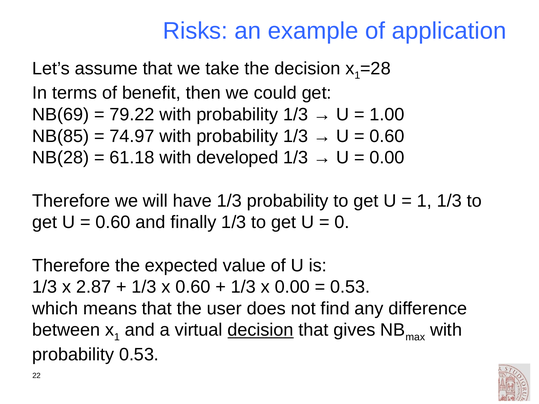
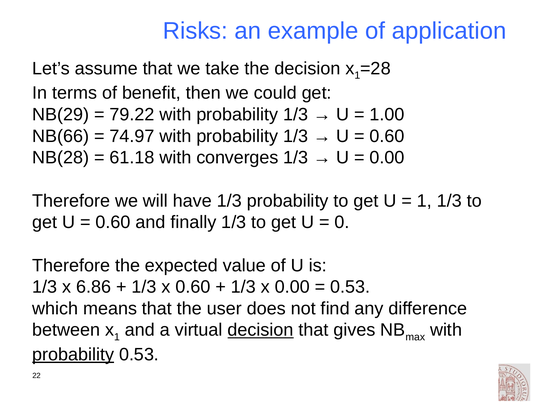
NB(69: NB(69 -> NB(29 (61, 115)
NB(85: NB(85 -> NB(66 (61, 136)
developed: developed -> converges (237, 158)
2.87: 2.87 -> 6.86 (94, 287)
probability underline: none -> present (73, 355)
